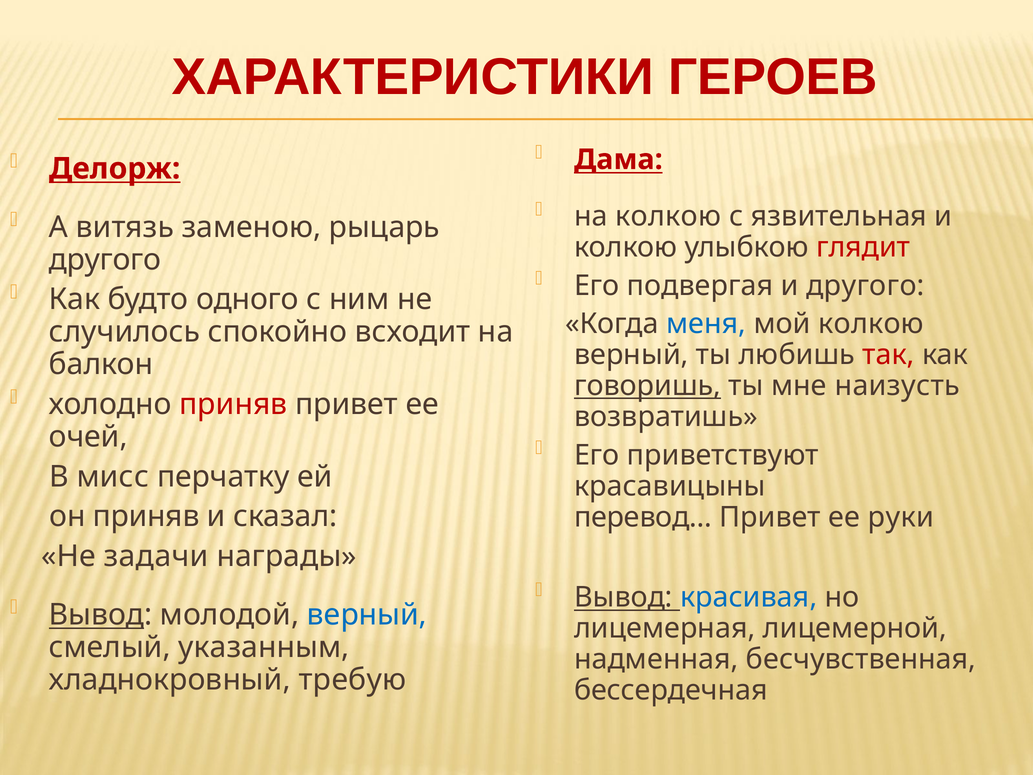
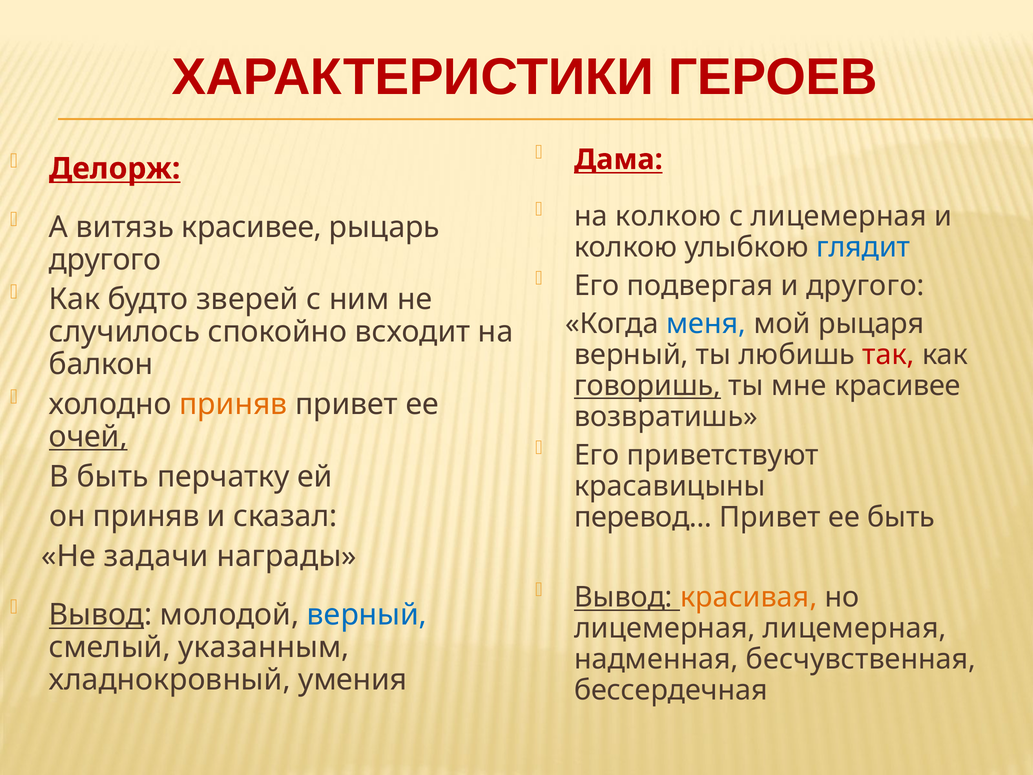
с язвительная: язвительная -> лицемерная (839, 216)
витязь заменою: заменою -> красивее (252, 227)
глядит colour: red -> blue (863, 247)
одного: одного -> зверей (247, 299)
мой колкою: колкою -> рыцаря (871, 324)
мне наизусть: наизусть -> красивее (897, 386)
приняв colour: red -> orange (233, 404)
очей underline: none -> present (88, 437)
В мисс: мисс -> быть (113, 476)
ее руки: руки -> быть (901, 517)
красивая colour: blue -> orange (749, 597)
лицемерная лицемерной: лицемерной -> лицемерная (855, 628)
требую: требую -> умения (353, 679)
